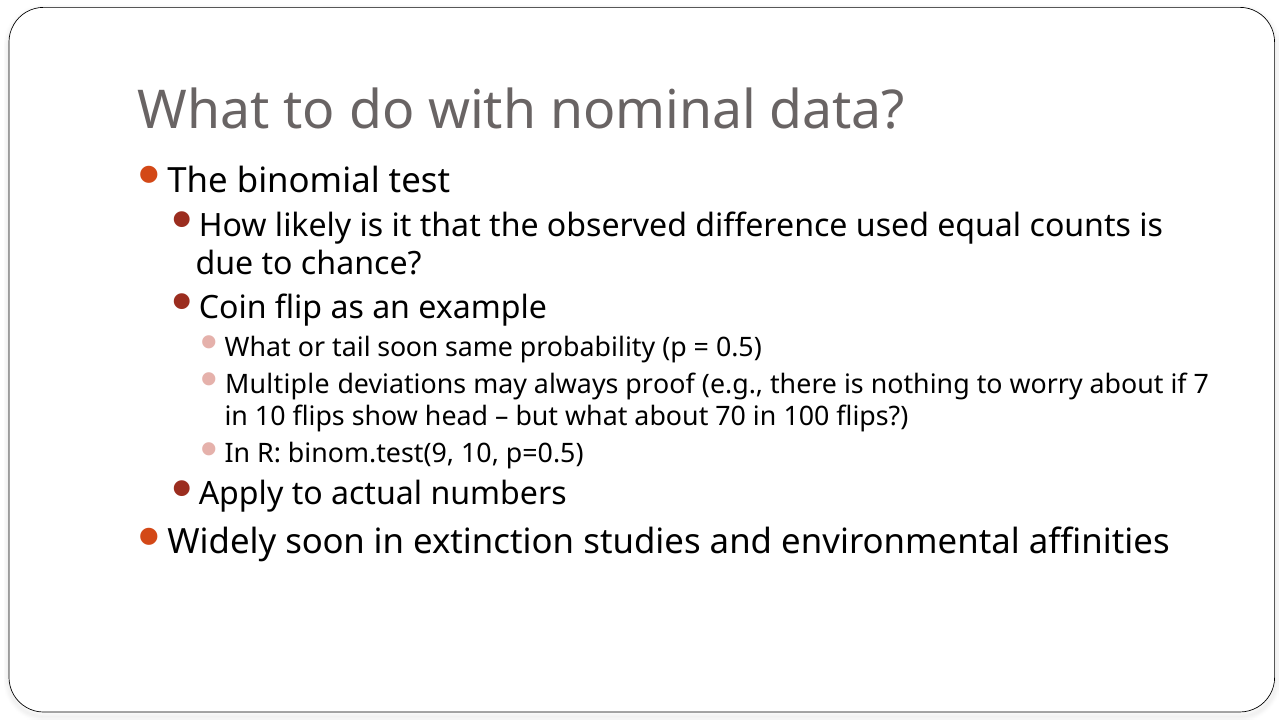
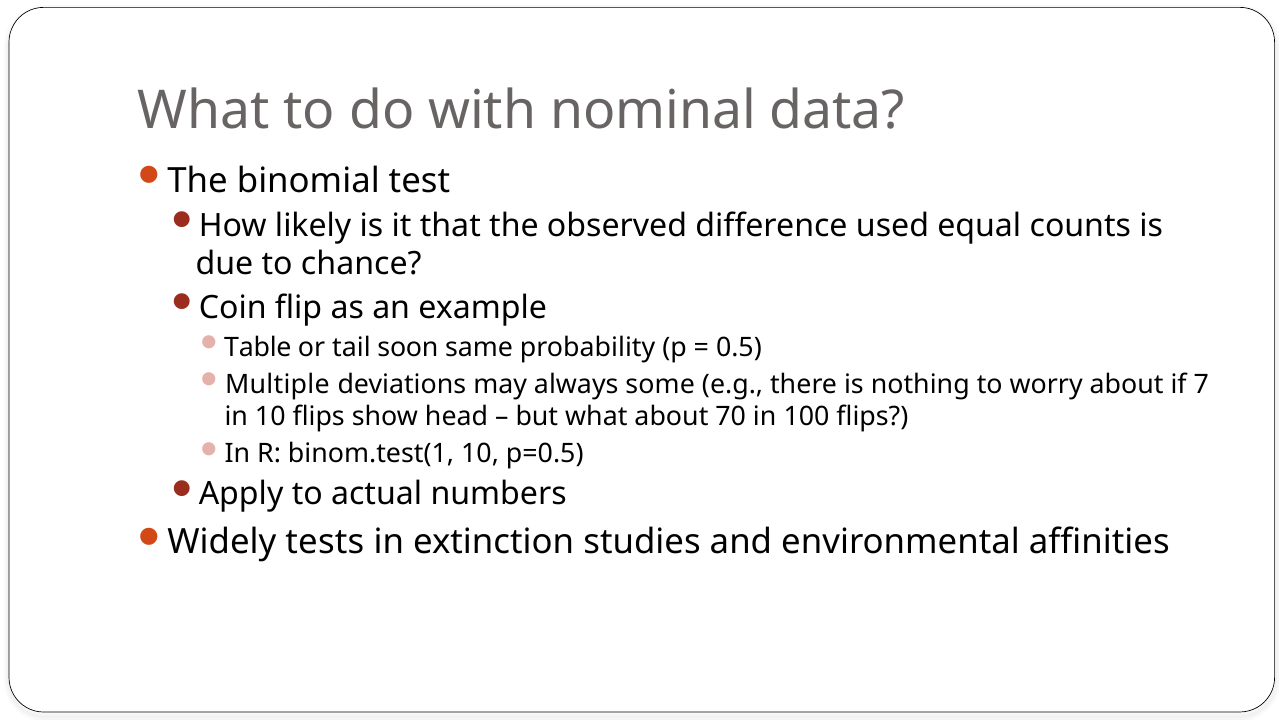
What: What -> Table (258, 347)
proof: proof -> some (660, 385)
binom.test(9: binom.test(9 -> binom.test(1 (371, 454)
Widely soon: soon -> tests (325, 543)
